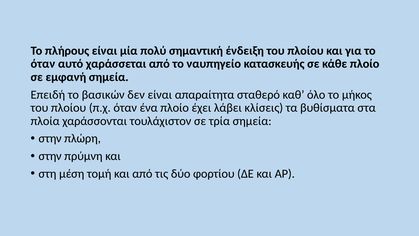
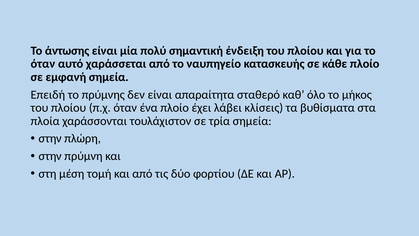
πλήρους: πλήρους -> άντωσης (67, 51)
βασικών: βασικών -> πρύμνης (103, 95)
